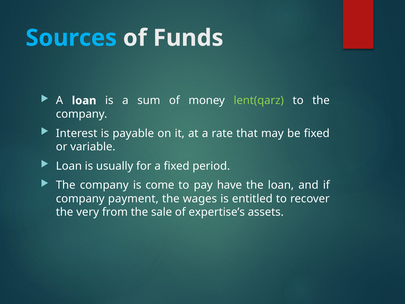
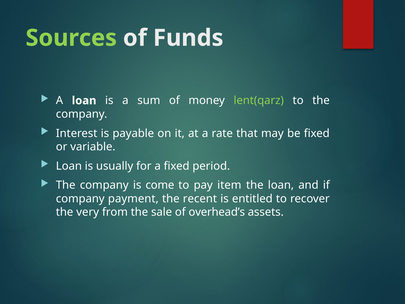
Sources colour: light blue -> light green (71, 38)
have: have -> item (229, 185)
wages: wages -> recent (200, 199)
expertise’s: expertise’s -> overhead’s (217, 212)
